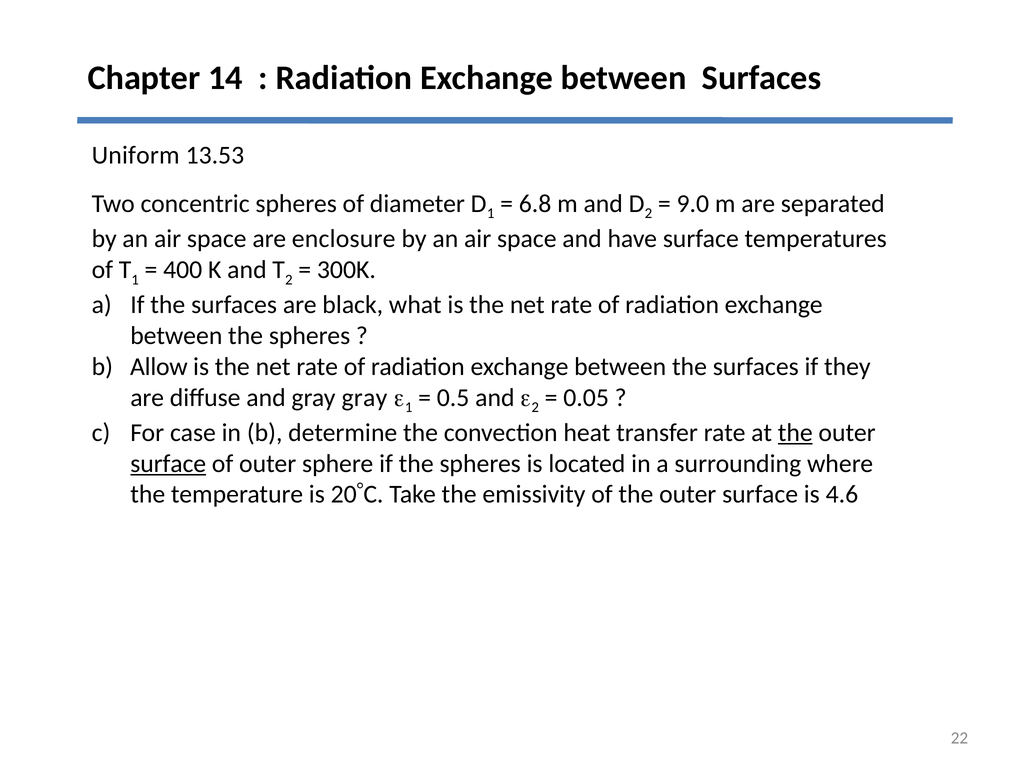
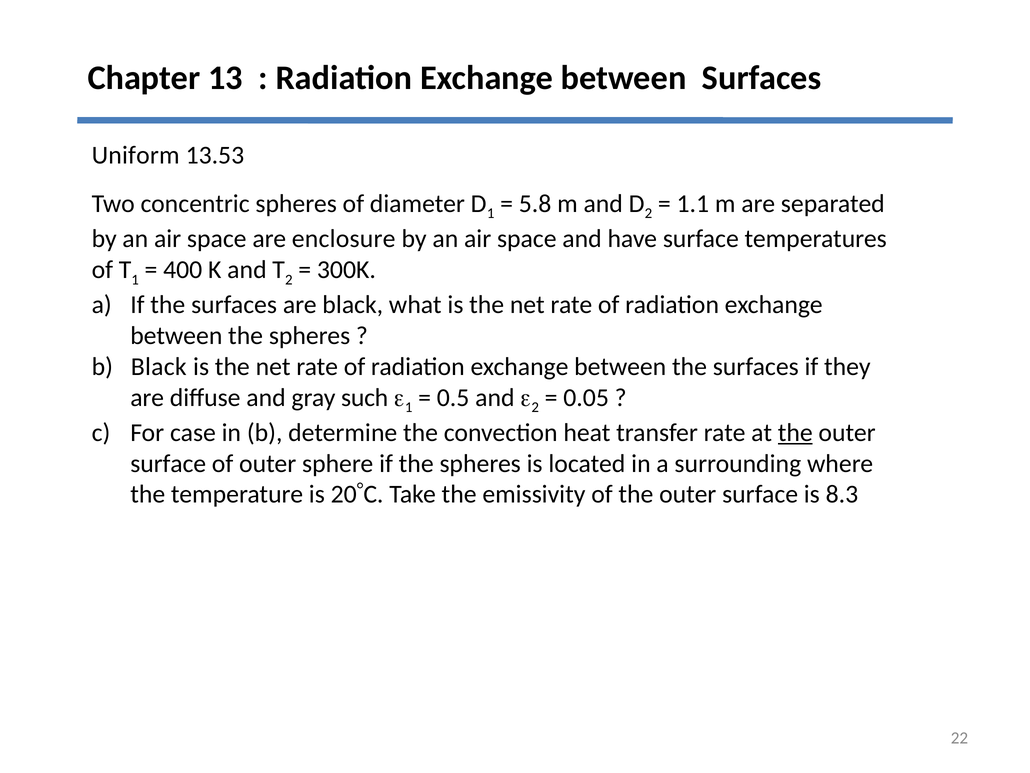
14: 14 -> 13 (225, 78)
6.8: 6.8 -> 5.8 (535, 203)
9.0: 9.0 -> 1.1 (693, 203)
b Allow: Allow -> Black (159, 366)
gray gray: gray -> such (365, 397)
surface underline: present -> none (168, 463)
4.6: 4.6 -> 8.3 (842, 494)
